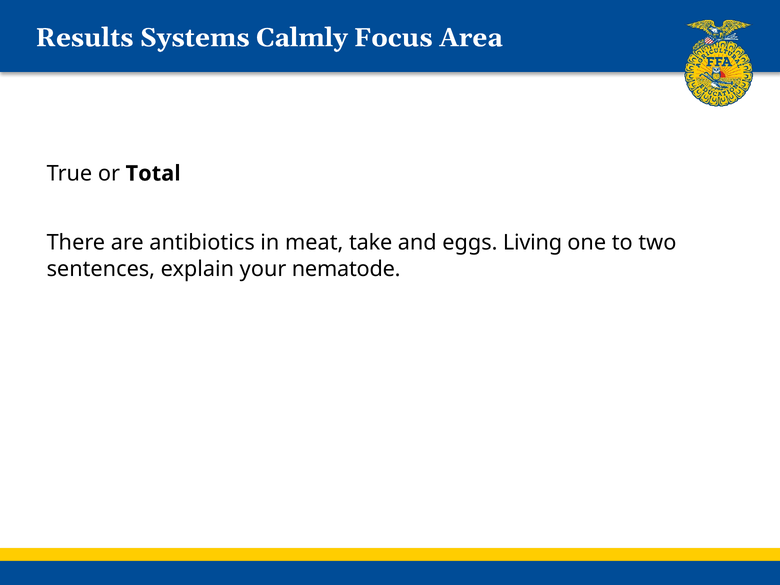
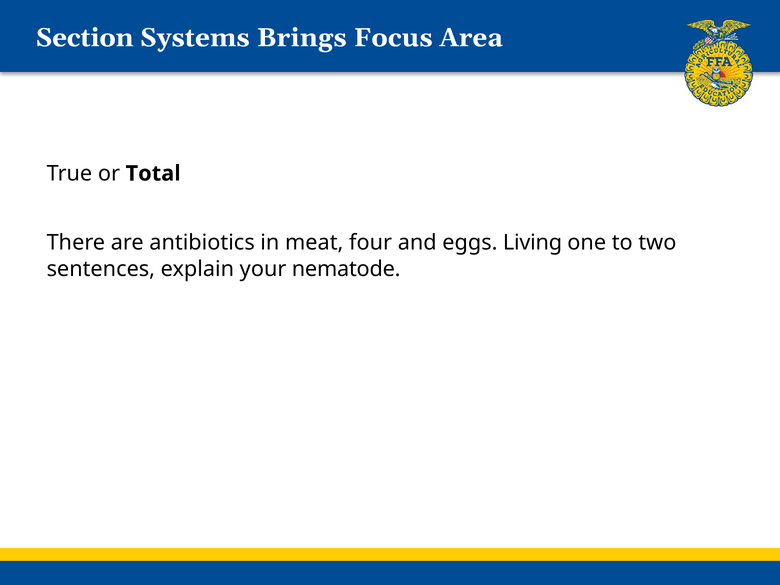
Results: Results -> Section (85, 38)
Calmly: Calmly -> Brings (302, 38)
take: take -> four (371, 243)
